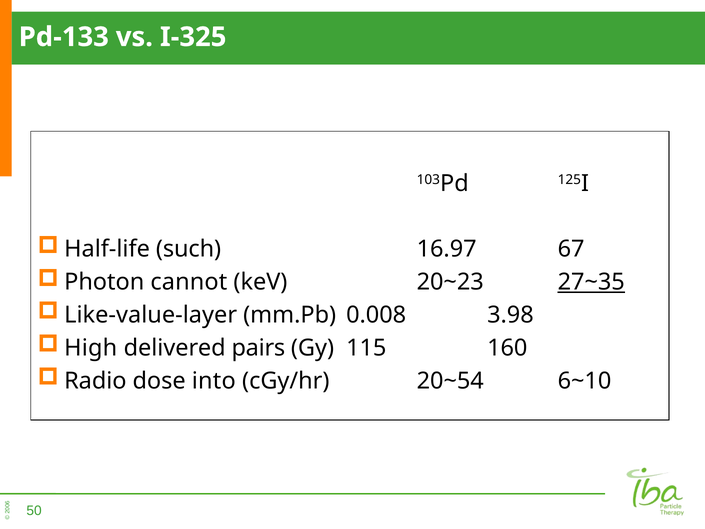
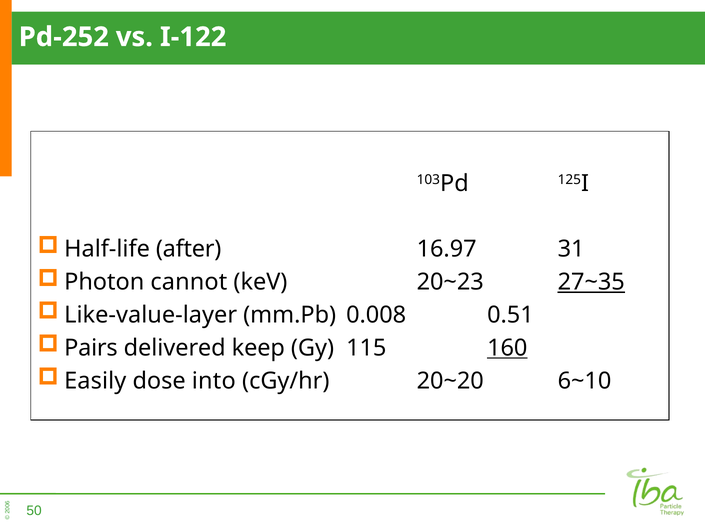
Pd-133: Pd-133 -> Pd-252 (64, 37)
I-325: I-325 -> I-122 (193, 37)
such: such -> after (189, 249)
67: 67 -> 31 (571, 249)
3.98: 3.98 -> 0.51 (510, 315)
High: High -> Pairs (91, 348)
pairs: pairs -> keep (258, 348)
160 underline: none -> present (507, 348)
Radio: Radio -> Easily (95, 381)
20~54: 20~54 -> 20~20 (450, 381)
